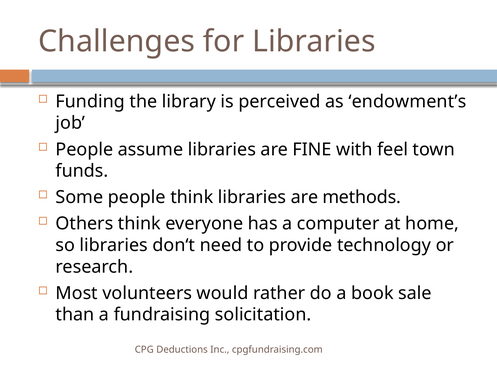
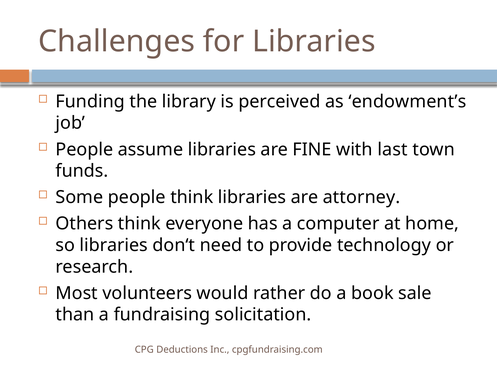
feel: feel -> last (393, 149)
methods: methods -> attorney (361, 197)
